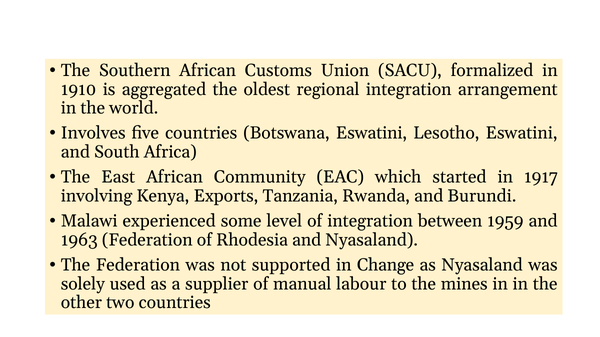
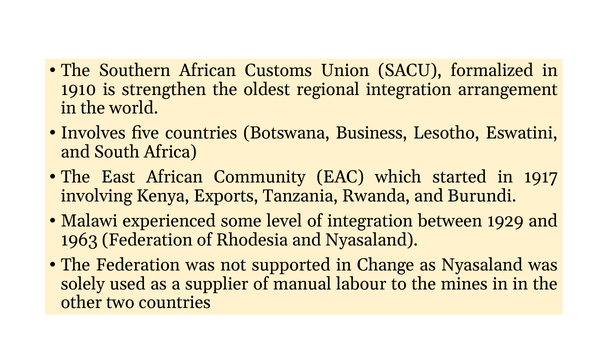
aggregated: aggregated -> strengthen (164, 89)
Botswana Eswatini: Eswatini -> Business (372, 133)
1959: 1959 -> 1929 (505, 221)
